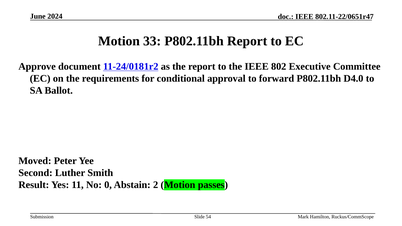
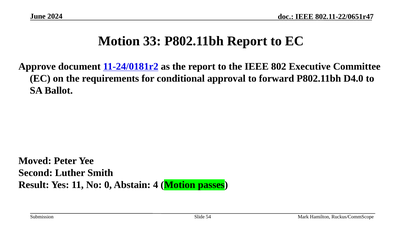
2: 2 -> 4 (156, 185)
